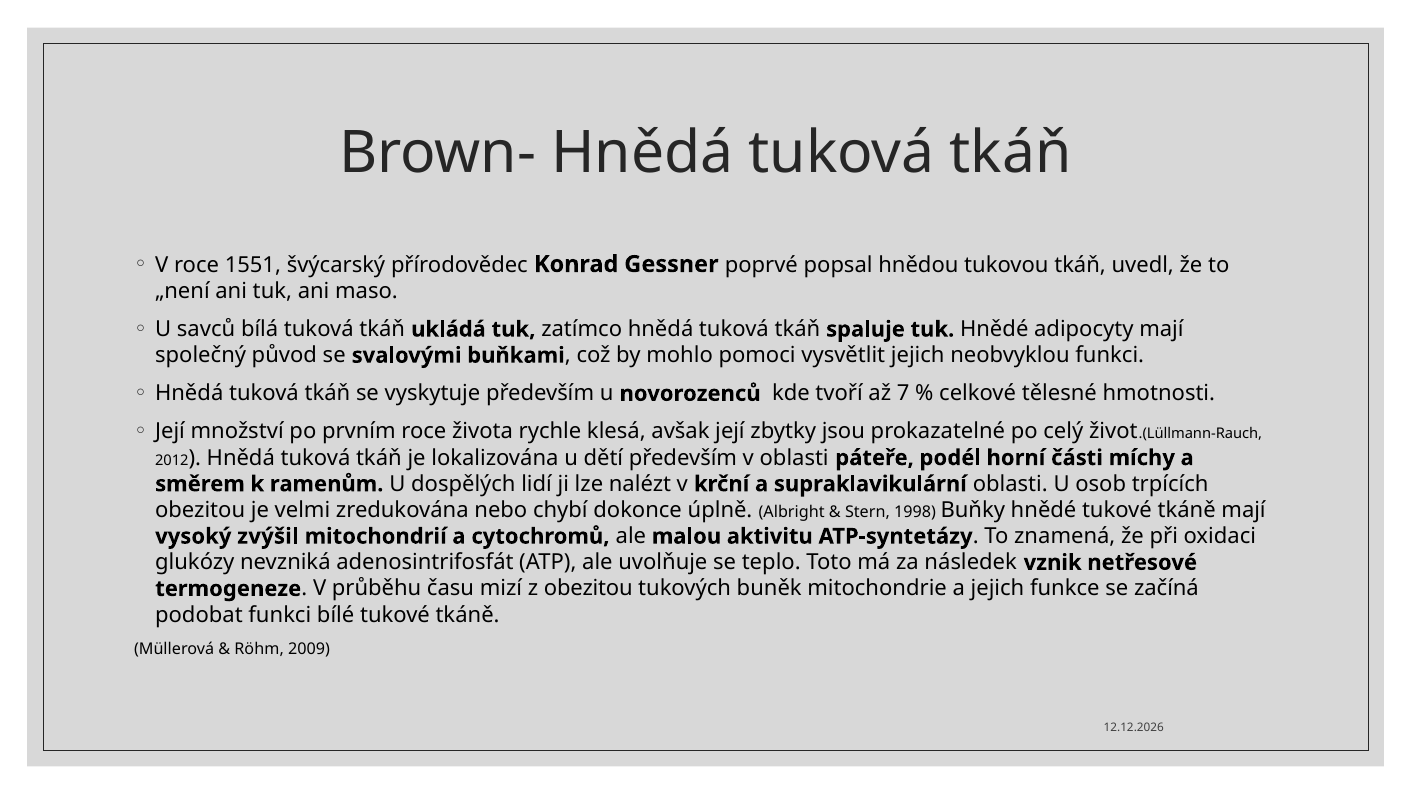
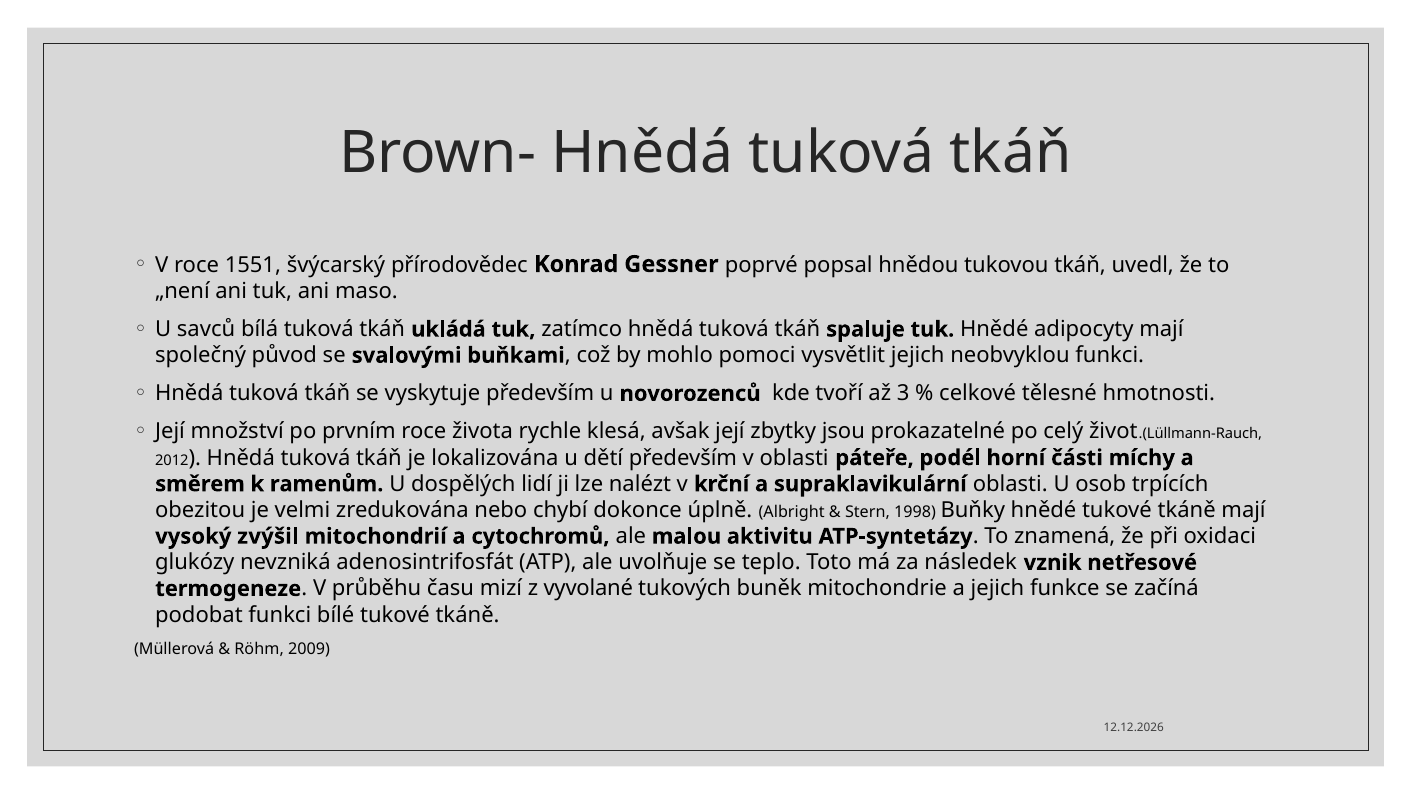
7: 7 -> 3 (903, 393)
z obezitou: obezitou -> vyvolané (588, 588)
